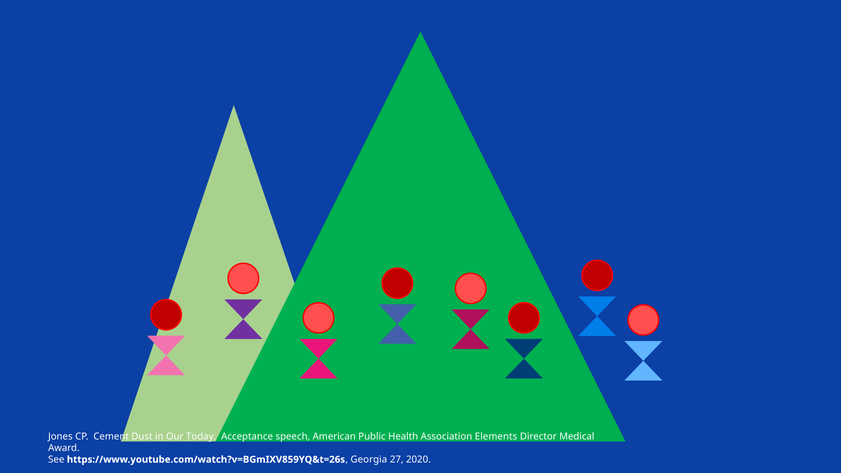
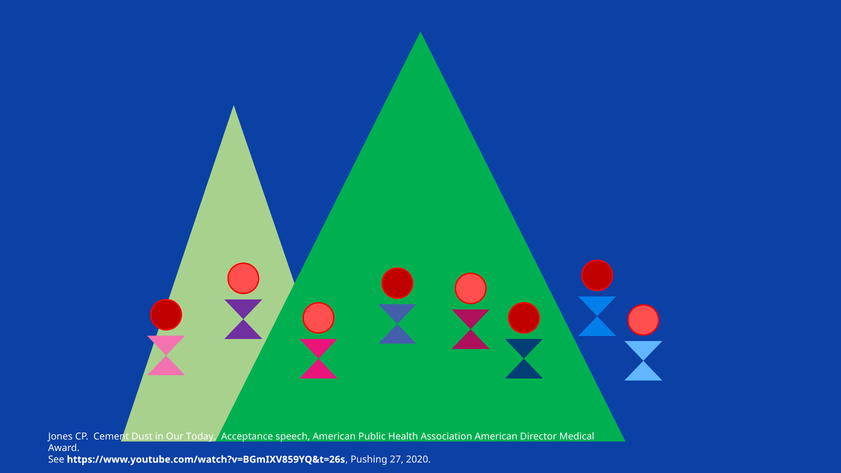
Association Elements: Elements -> American (496, 436)
Georgia: Georgia -> Pushing (369, 460)
